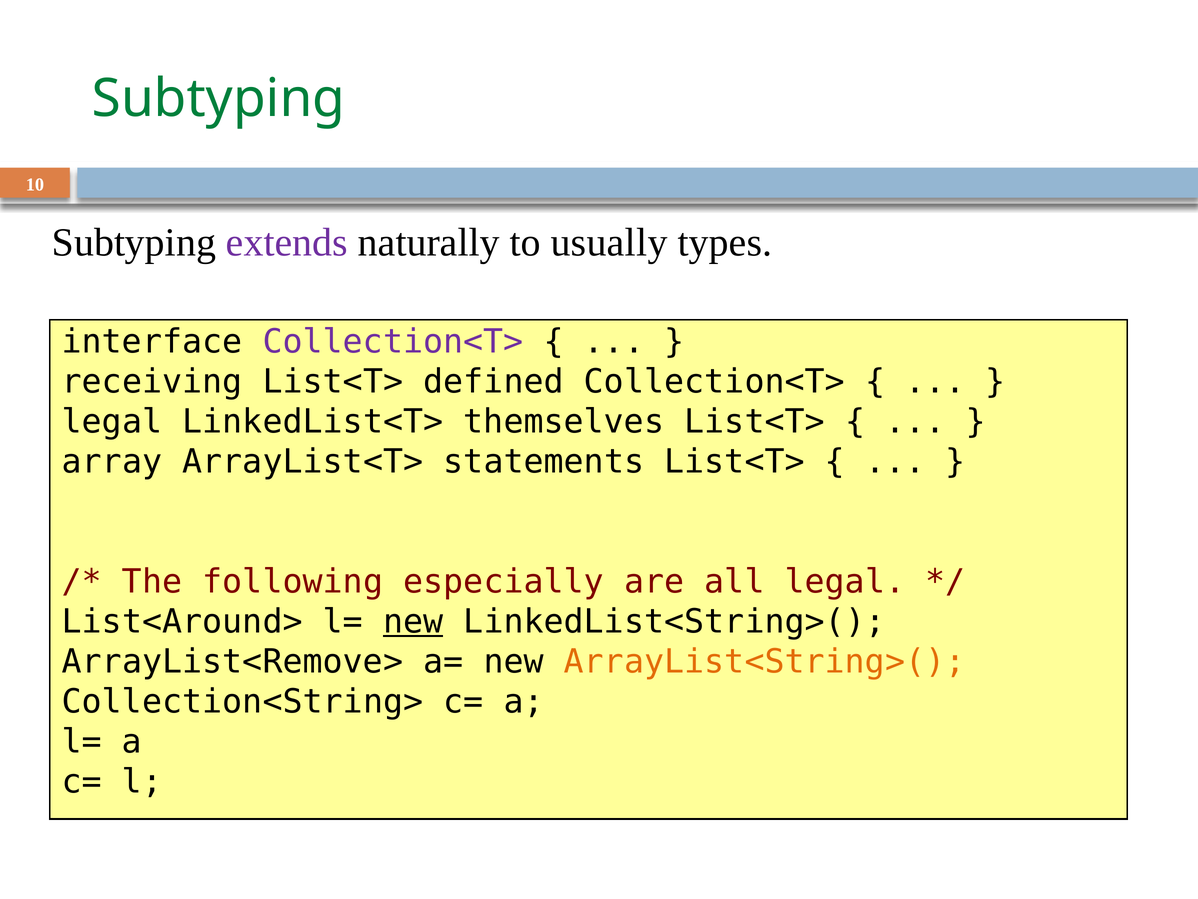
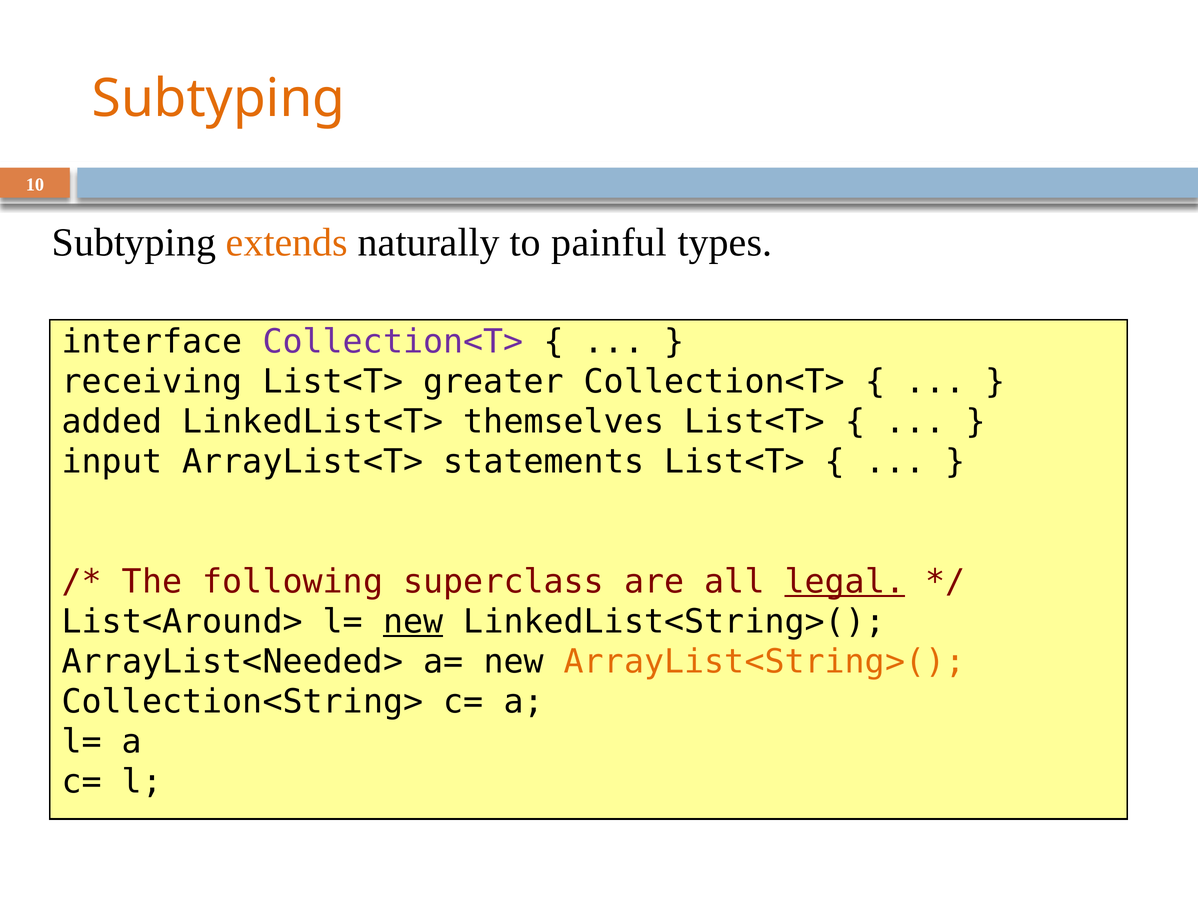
Subtyping colour: green -> orange (219, 99)
extends colour: purple -> orange (287, 242)
usually: usually -> painful (609, 242)
defined: defined -> greater (494, 382)
legal: legal -> added (112, 422)
array: array -> input (112, 462)
especially: especially -> superclass (504, 581)
legal underline: none -> present (845, 581)
ArrayList<Remove>: ArrayList<Remove> -> ArrayList<Needed> (232, 661)
